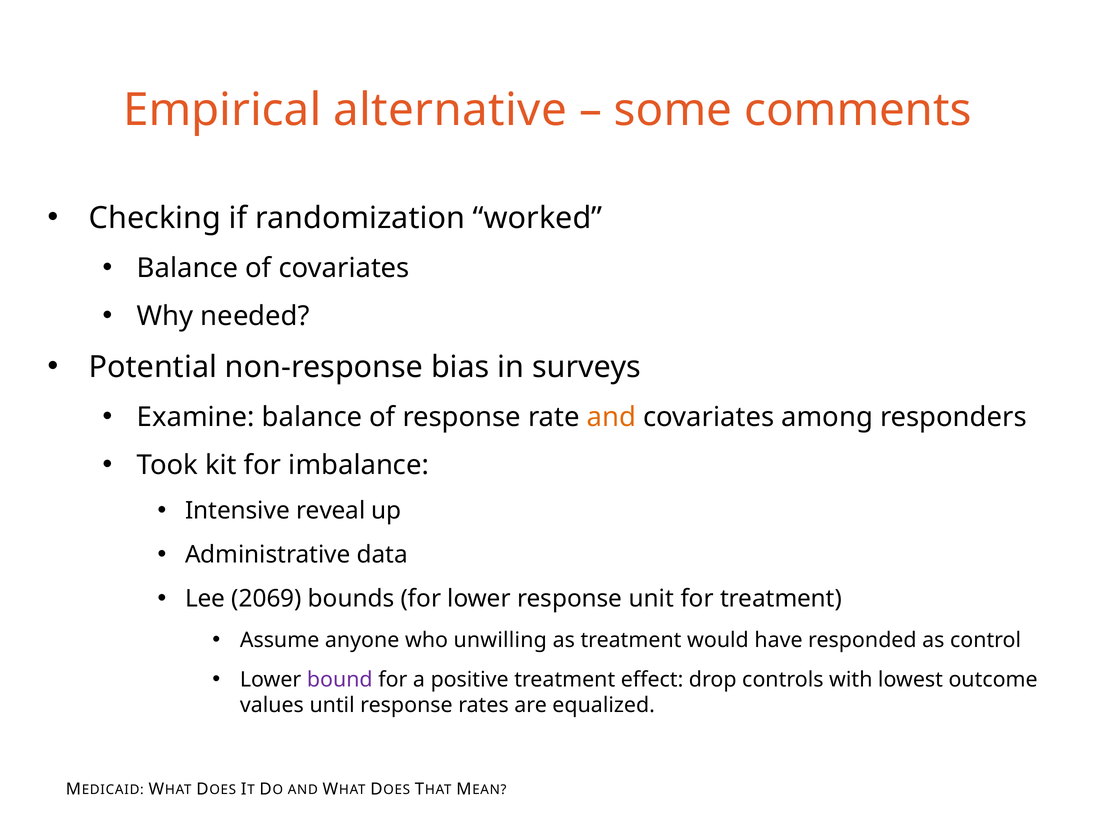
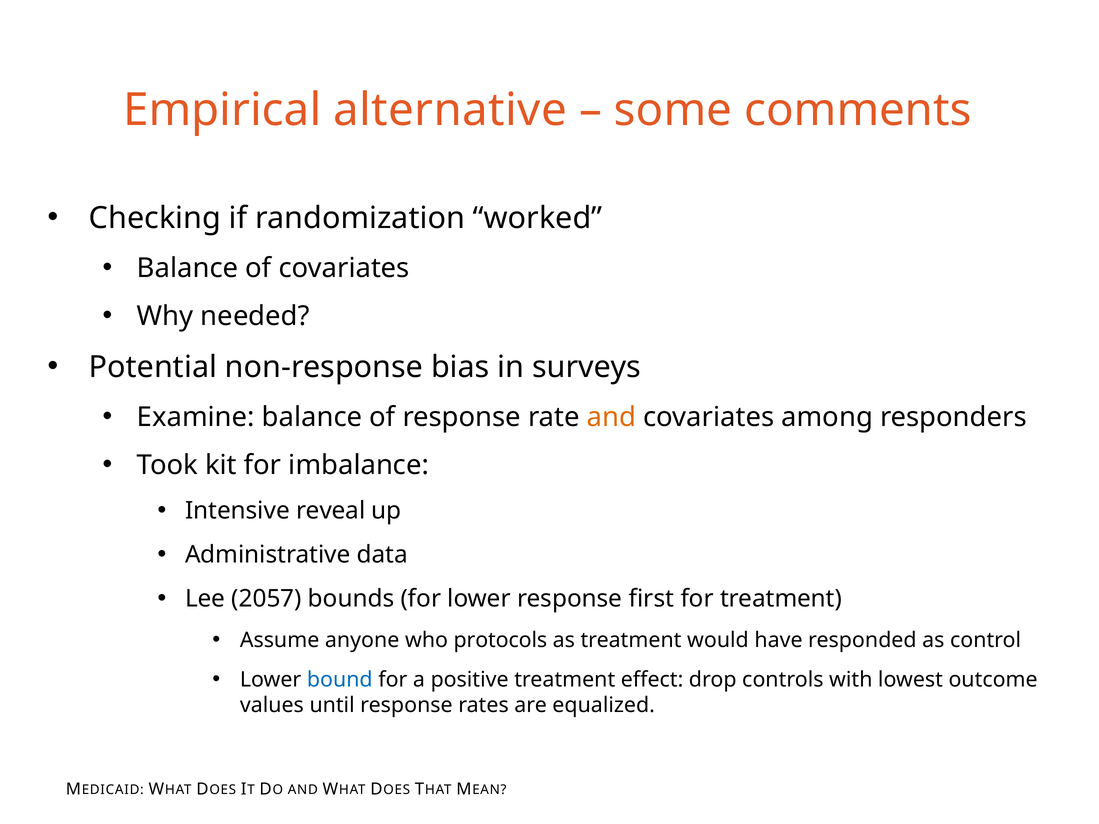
2069: 2069 -> 2057 (267, 599)
unit: unit -> first (651, 599)
unwilling: unwilling -> protocols (500, 640)
bound colour: purple -> blue (340, 680)
